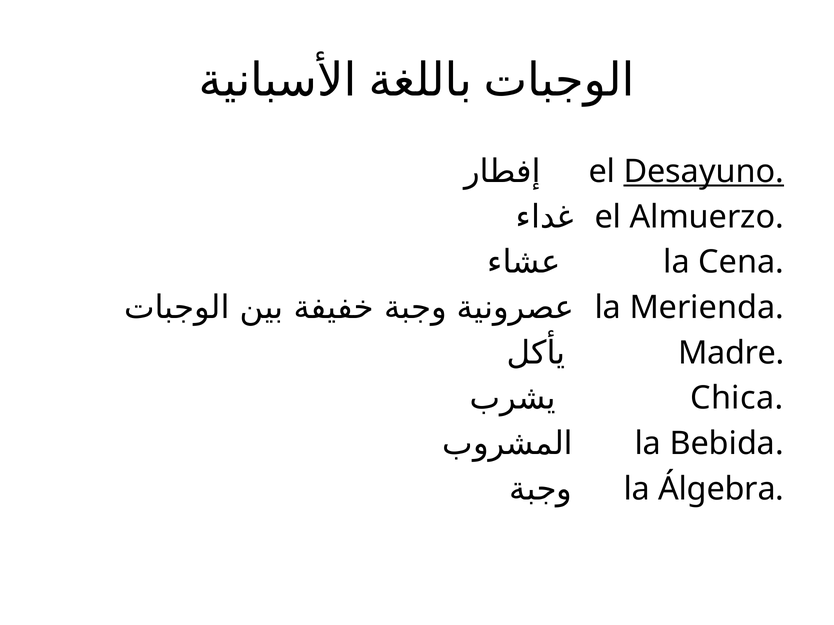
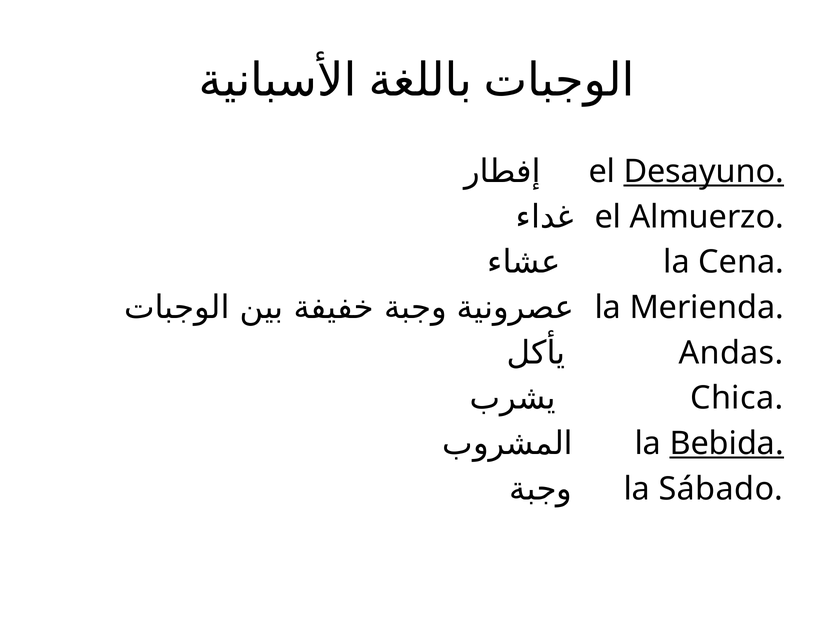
Madre: Madre -> Andas (731, 353)
Bebida underline: none -> present (727, 444)
Álgebra: Álgebra -> Sábado (721, 489)
